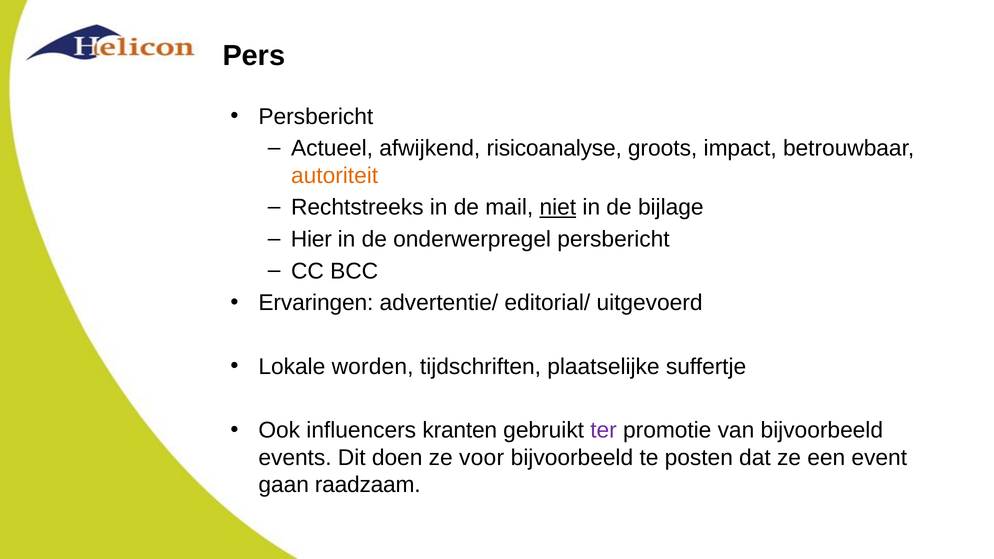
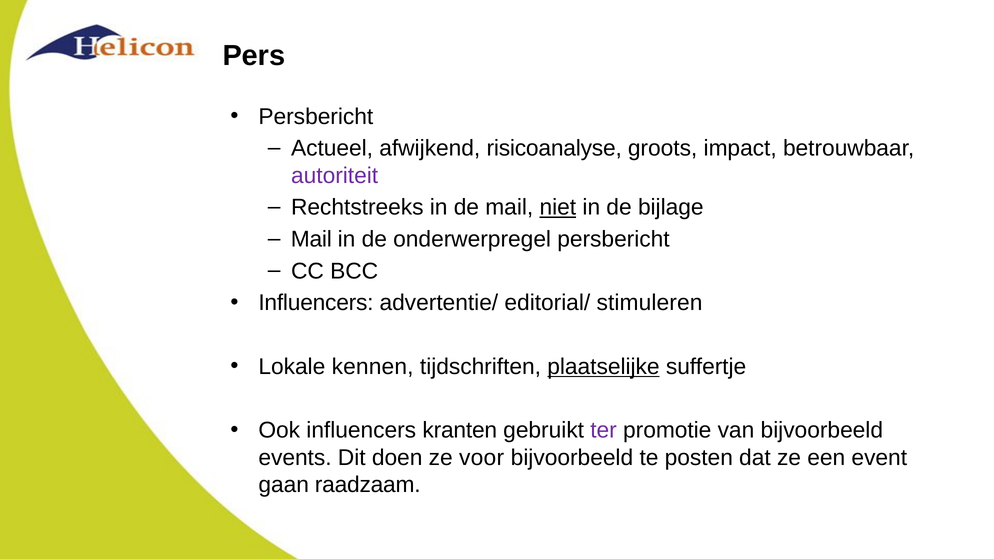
autoriteit colour: orange -> purple (335, 176)
Hier: Hier -> Mail (311, 239)
Ervaringen: Ervaringen -> Influencers (316, 303)
uitgevoerd: uitgevoerd -> stimuleren (650, 303)
worden: worden -> kennen (373, 367)
plaatselijke underline: none -> present (603, 367)
